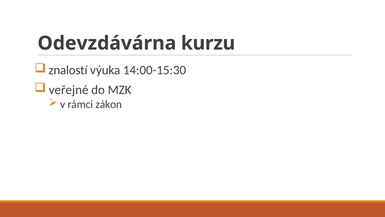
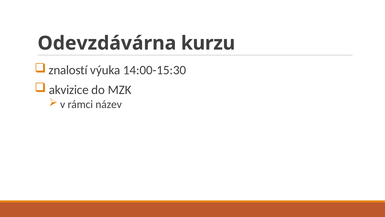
veřejné: veřejné -> akvizice (69, 90)
zákon: zákon -> název (109, 104)
